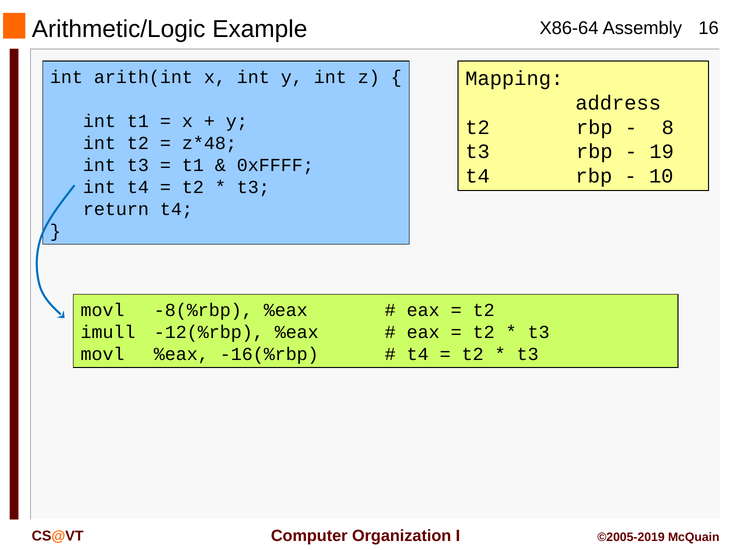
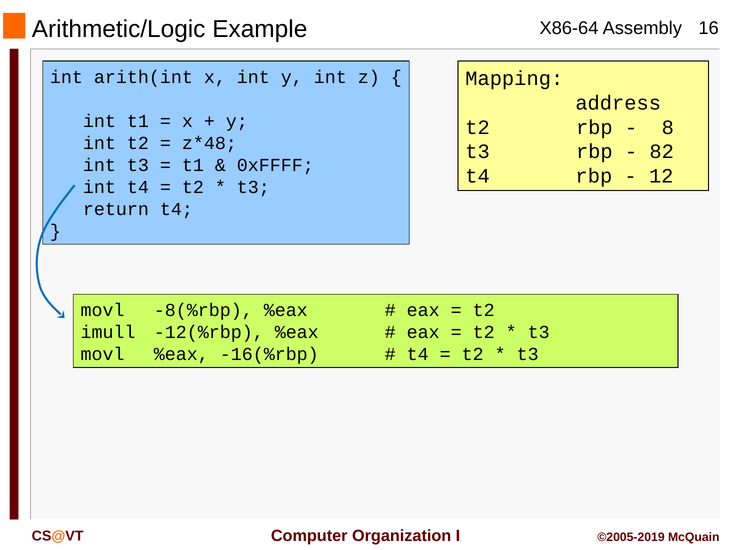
19: 19 -> 82 (662, 152)
10: 10 -> 12 (661, 176)
